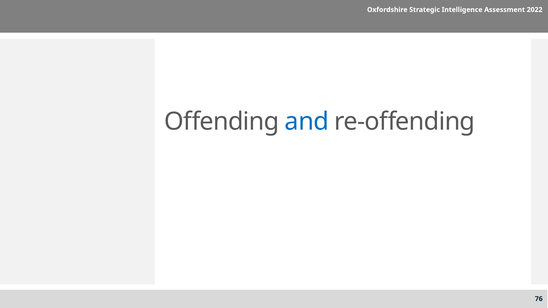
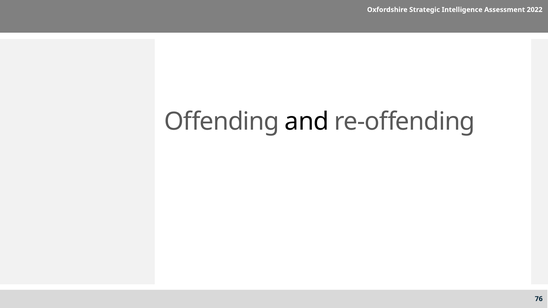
and colour: blue -> black (307, 122)
